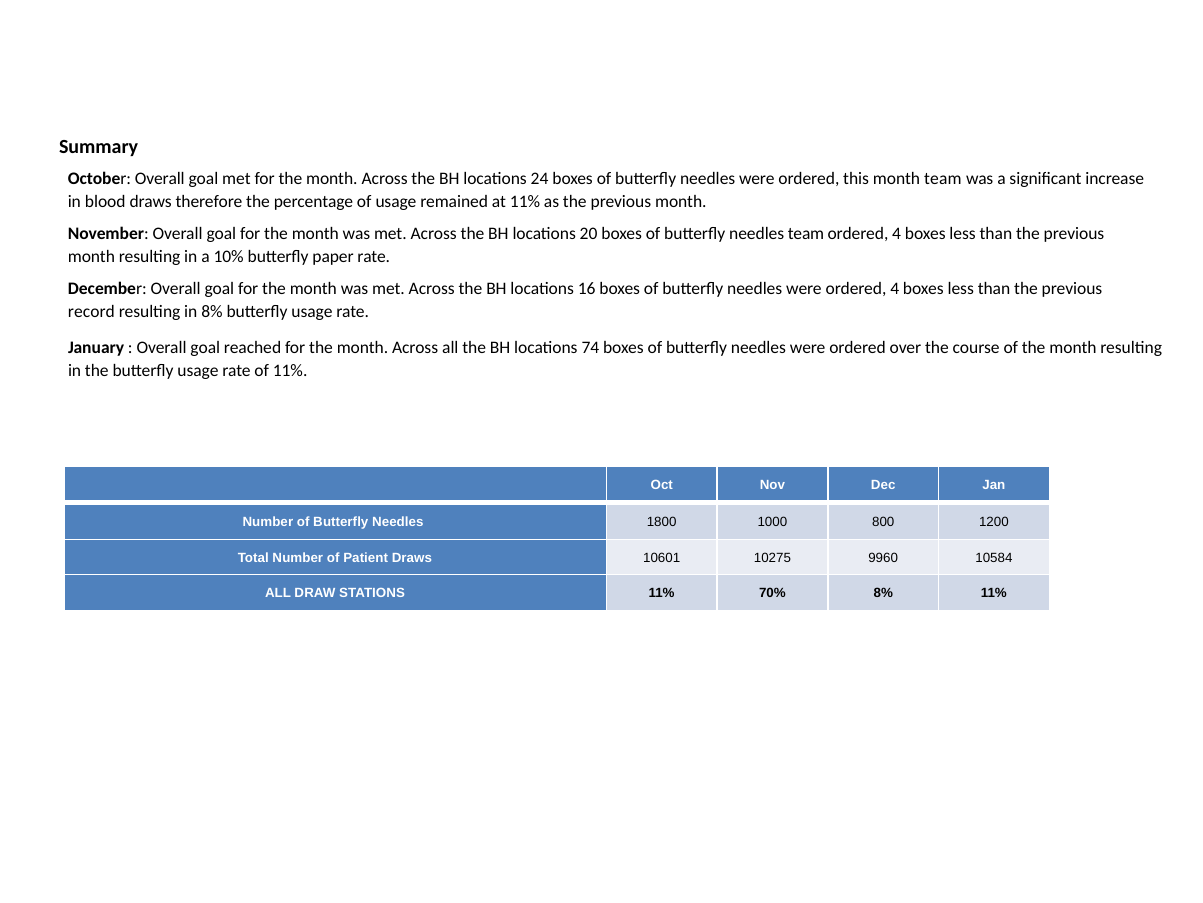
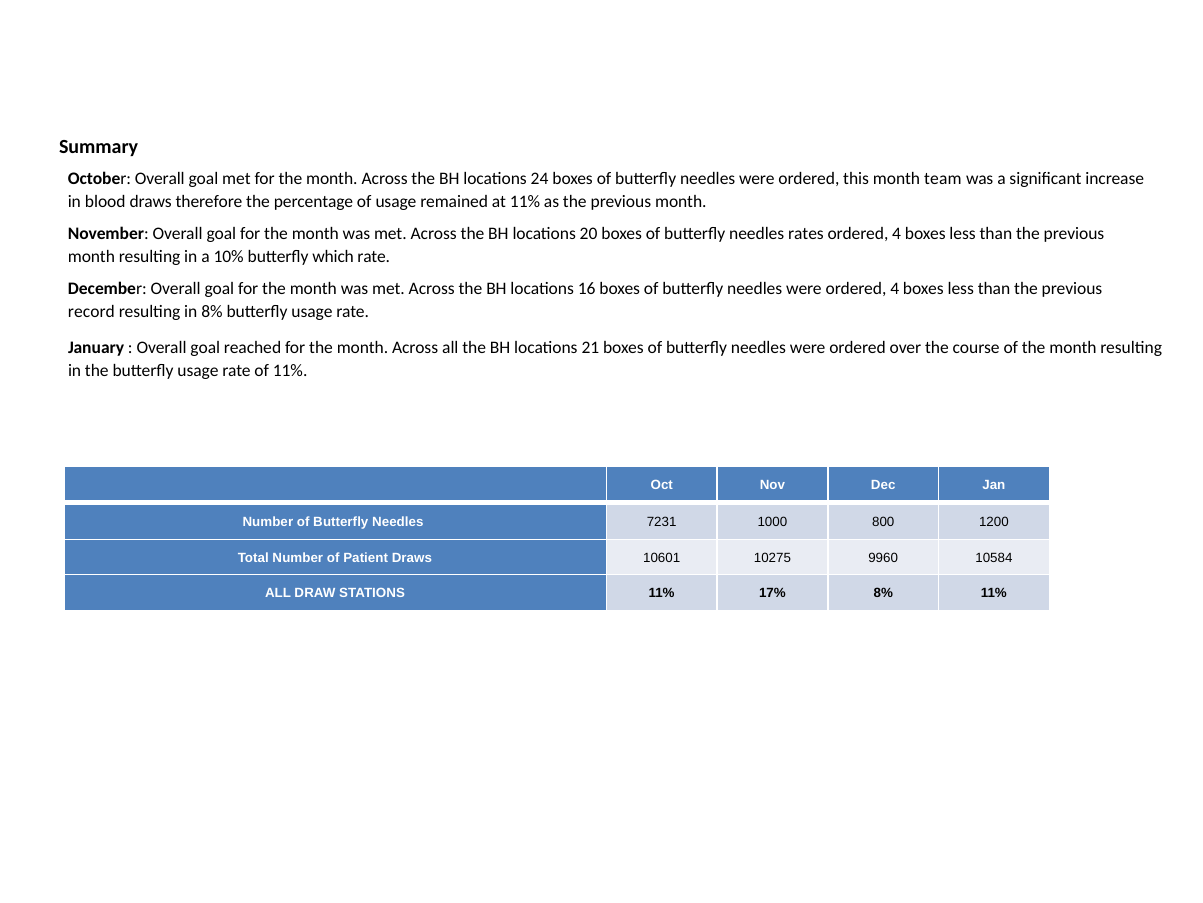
needles team: team -> rates (806, 234)
paper: paper -> which (333, 256)
74: 74 -> 21 (590, 348)
1800: 1800 -> 7231 (662, 521)
70%: 70% -> 17% (772, 593)
